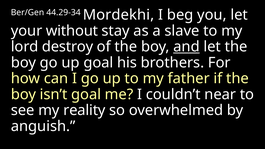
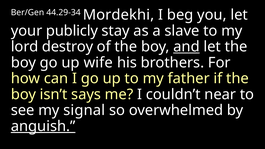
without: without -> publicly (72, 31)
up goal: goal -> wife (98, 63)
isn’t goal: goal -> says (86, 94)
reality: reality -> signal (84, 110)
anguish underline: none -> present (43, 126)
